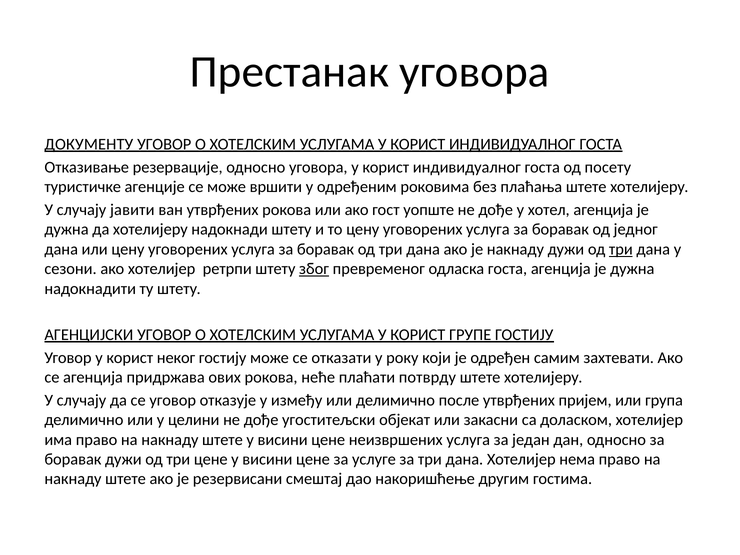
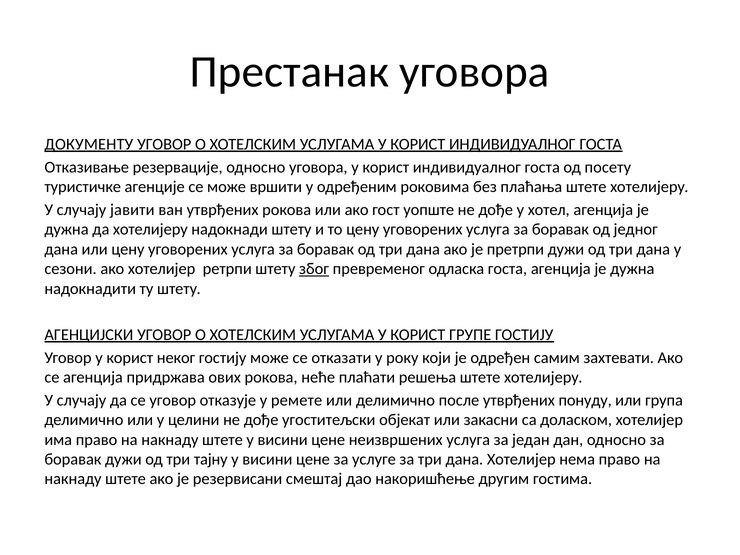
је накнаду: накнаду -> претрпи (515, 249)
три underline: present -> none (621, 249)
потврду: потврду -> решења (428, 377)
између: између -> ремете (297, 400)
пријем: пријем -> понуду (585, 400)
три цене: цене -> тајну (211, 459)
